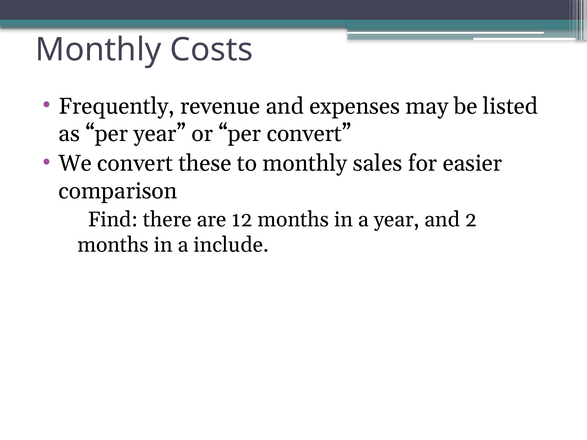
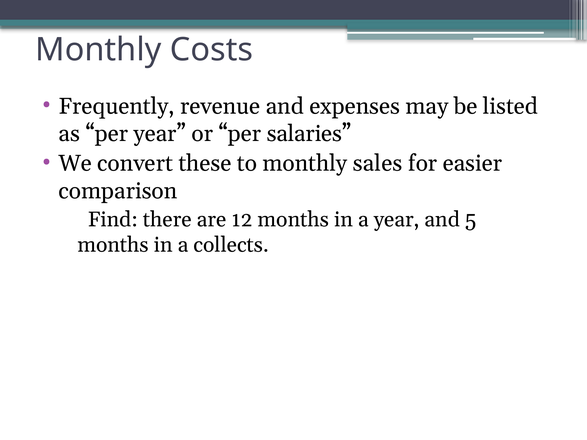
per convert: convert -> salaries (309, 134)
2: 2 -> 5 (471, 220)
include: include -> collects (231, 245)
